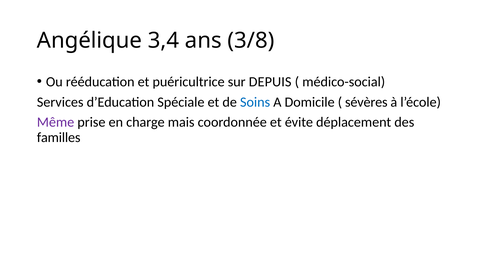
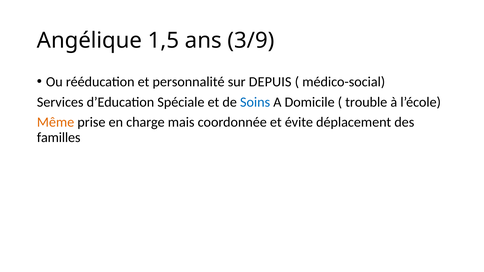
3,4: 3,4 -> 1,5 (164, 41)
3/8: 3/8 -> 3/9 (251, 41)
puéricultrice: puéricultrice -> personnalité (189, 82)
sévères: sévères -> trouble (366, 102)
Même colour: purple -> orange (56, 122)
